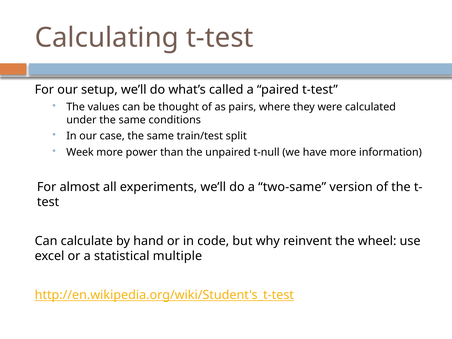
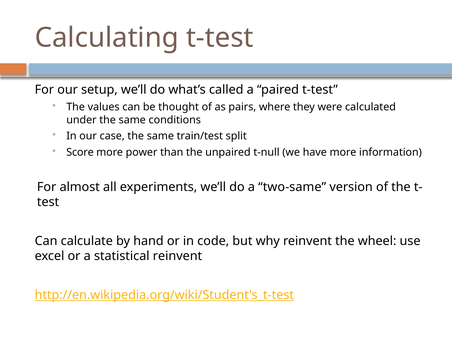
Week: Week -> Score (80, 152)
statistical multiple: multiple -> reinvent (178, 256)
